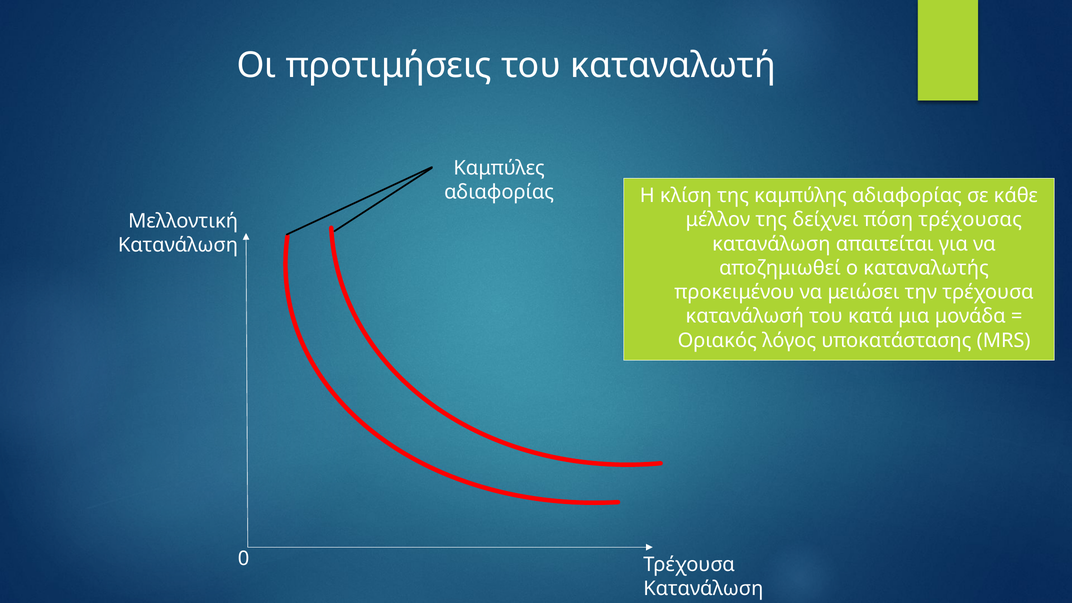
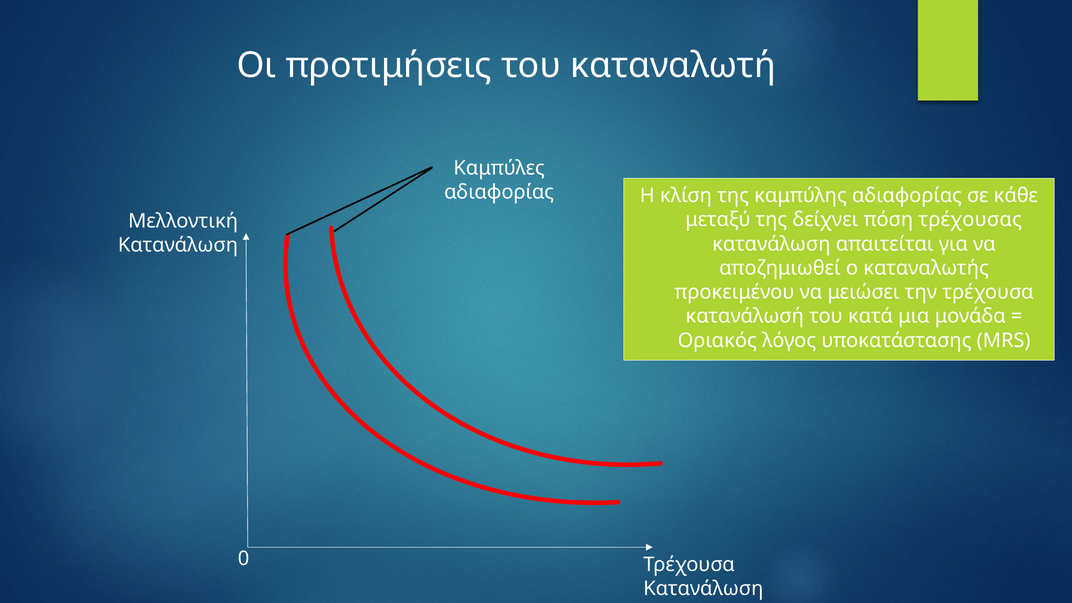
μέλλον: μέλλον -> μεταξύ (718, 220)
